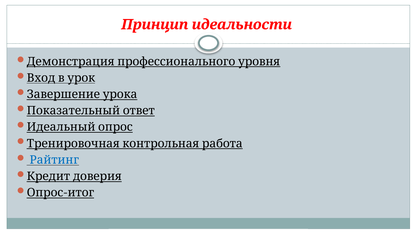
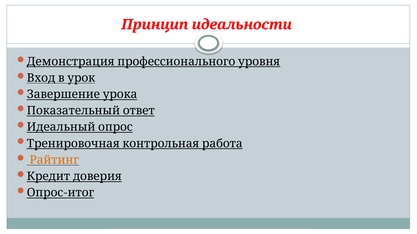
Райтинг colour: blue -> orange (54, 160)
